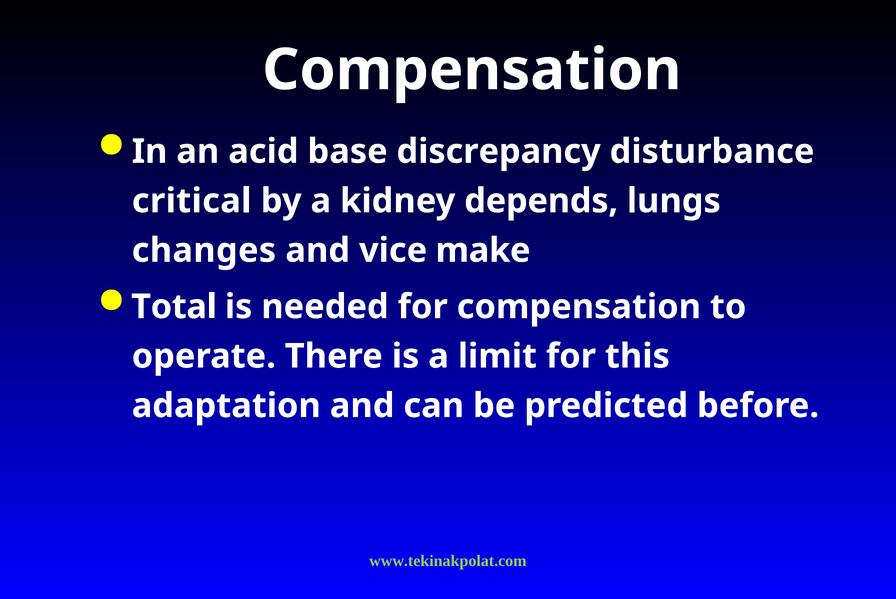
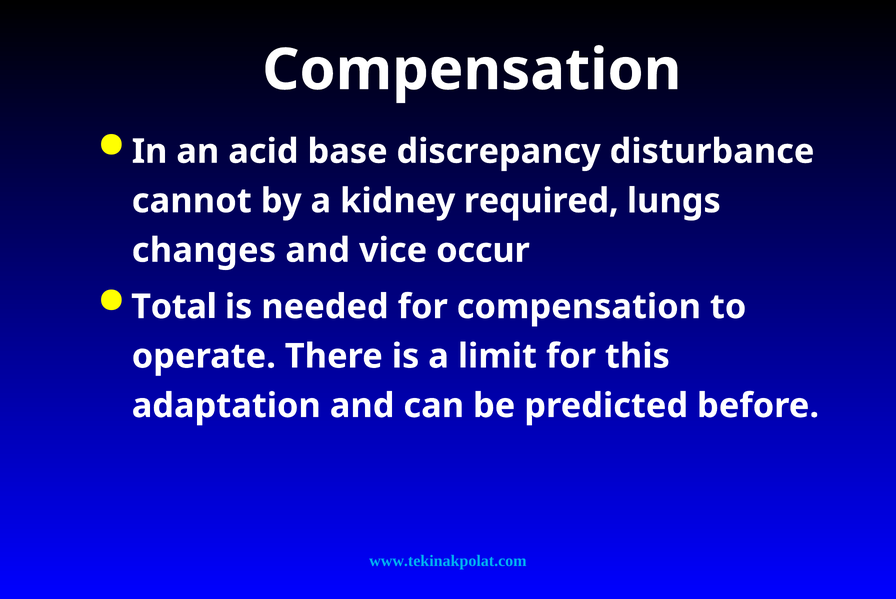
critical: critical -> cannot (192, 201)
depends: depends -> required (541, 201)
make: make -> occur (483, 251)
www.tekinakpolat.com colour: light green -> light blue (448, 561)
